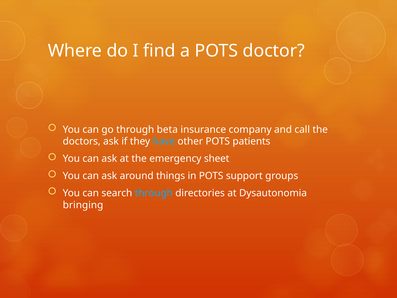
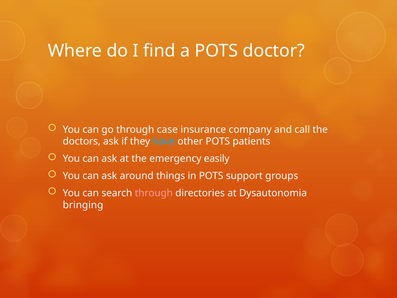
beta: beta -> case (167, 129)
sheet: sheet -> easily (217, 158)
through colour: light blue -> pink (154, 193)
